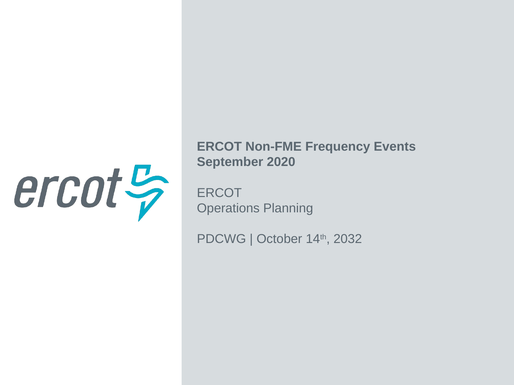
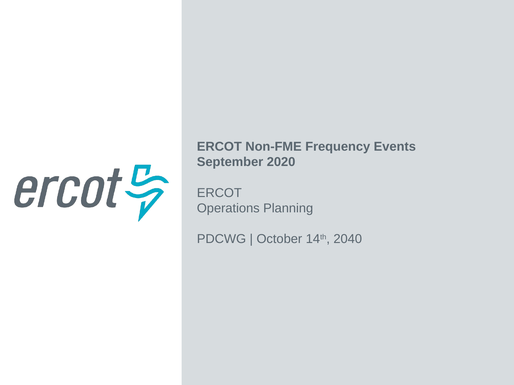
2032: 2032 -> 2040 (348, 239)
